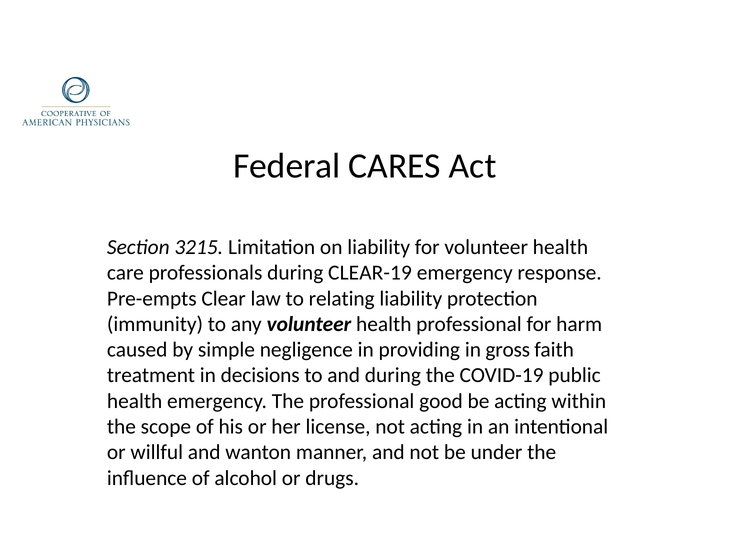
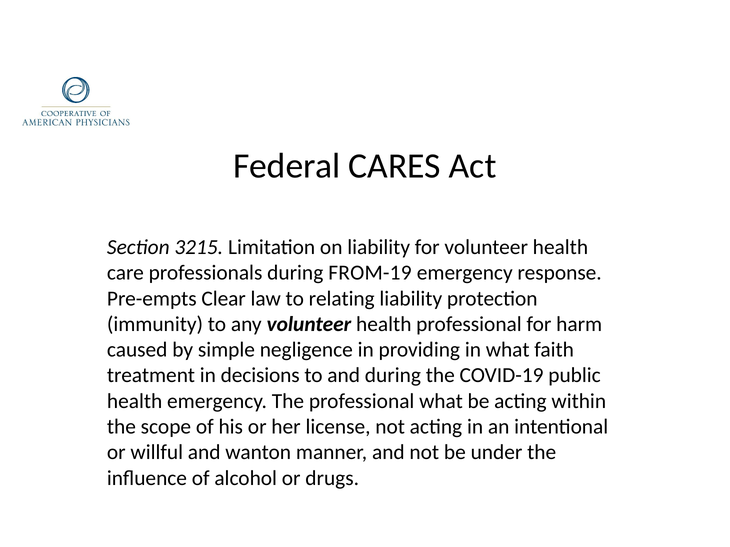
CLEAR-19: CLEAR-19 -> FROM-19 (370, 273)
in gross: gross -> what (508, 350)
professional good: good -> what (441, 401)
